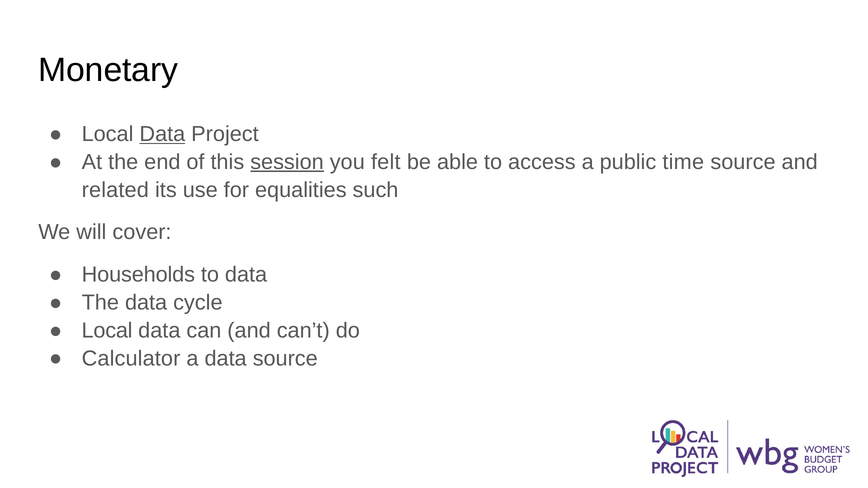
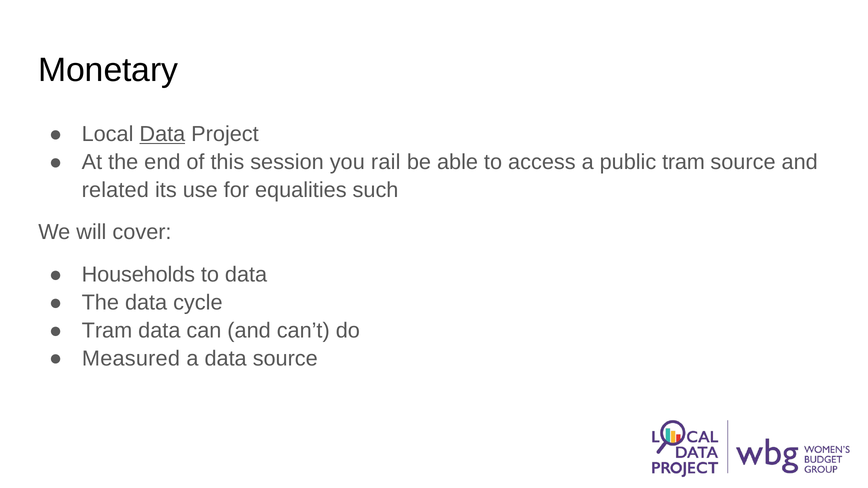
session underline: present -> none (287, 162)
felt: felt -> rail (386, 162)
public time: time -> tram (684, 162)
Local: Local -> Tram (107, 331)
Calculator: Calculator -> Measured (131, 359)
